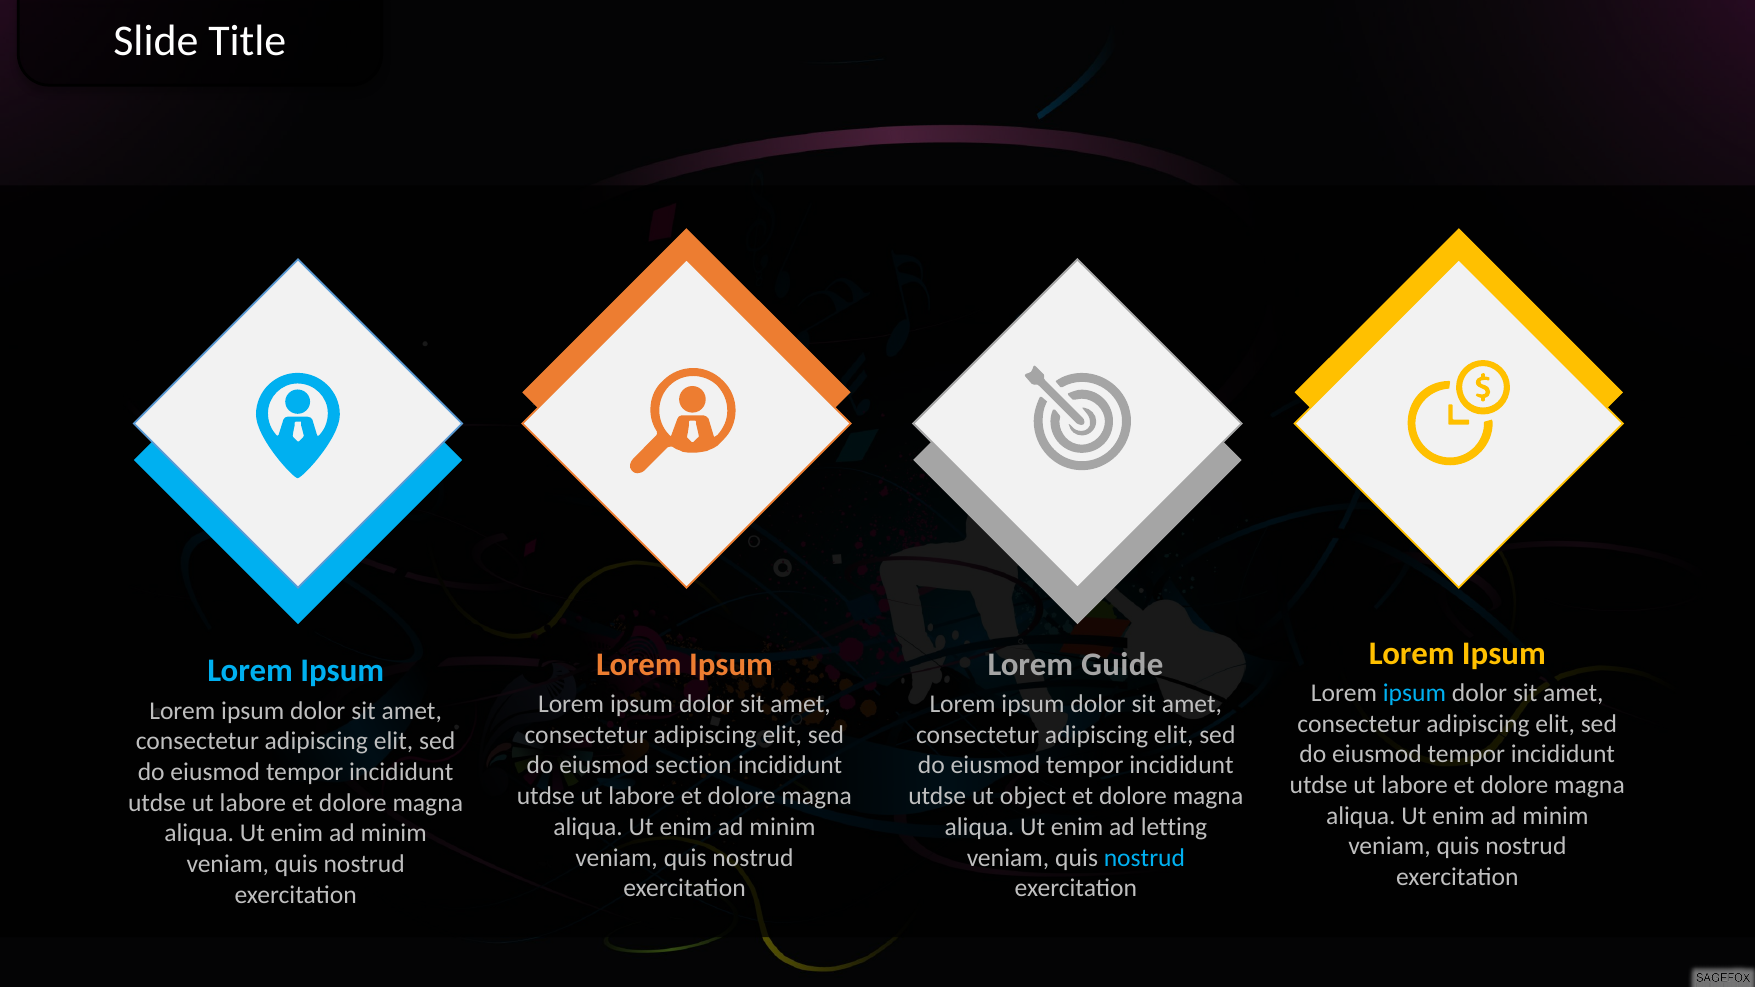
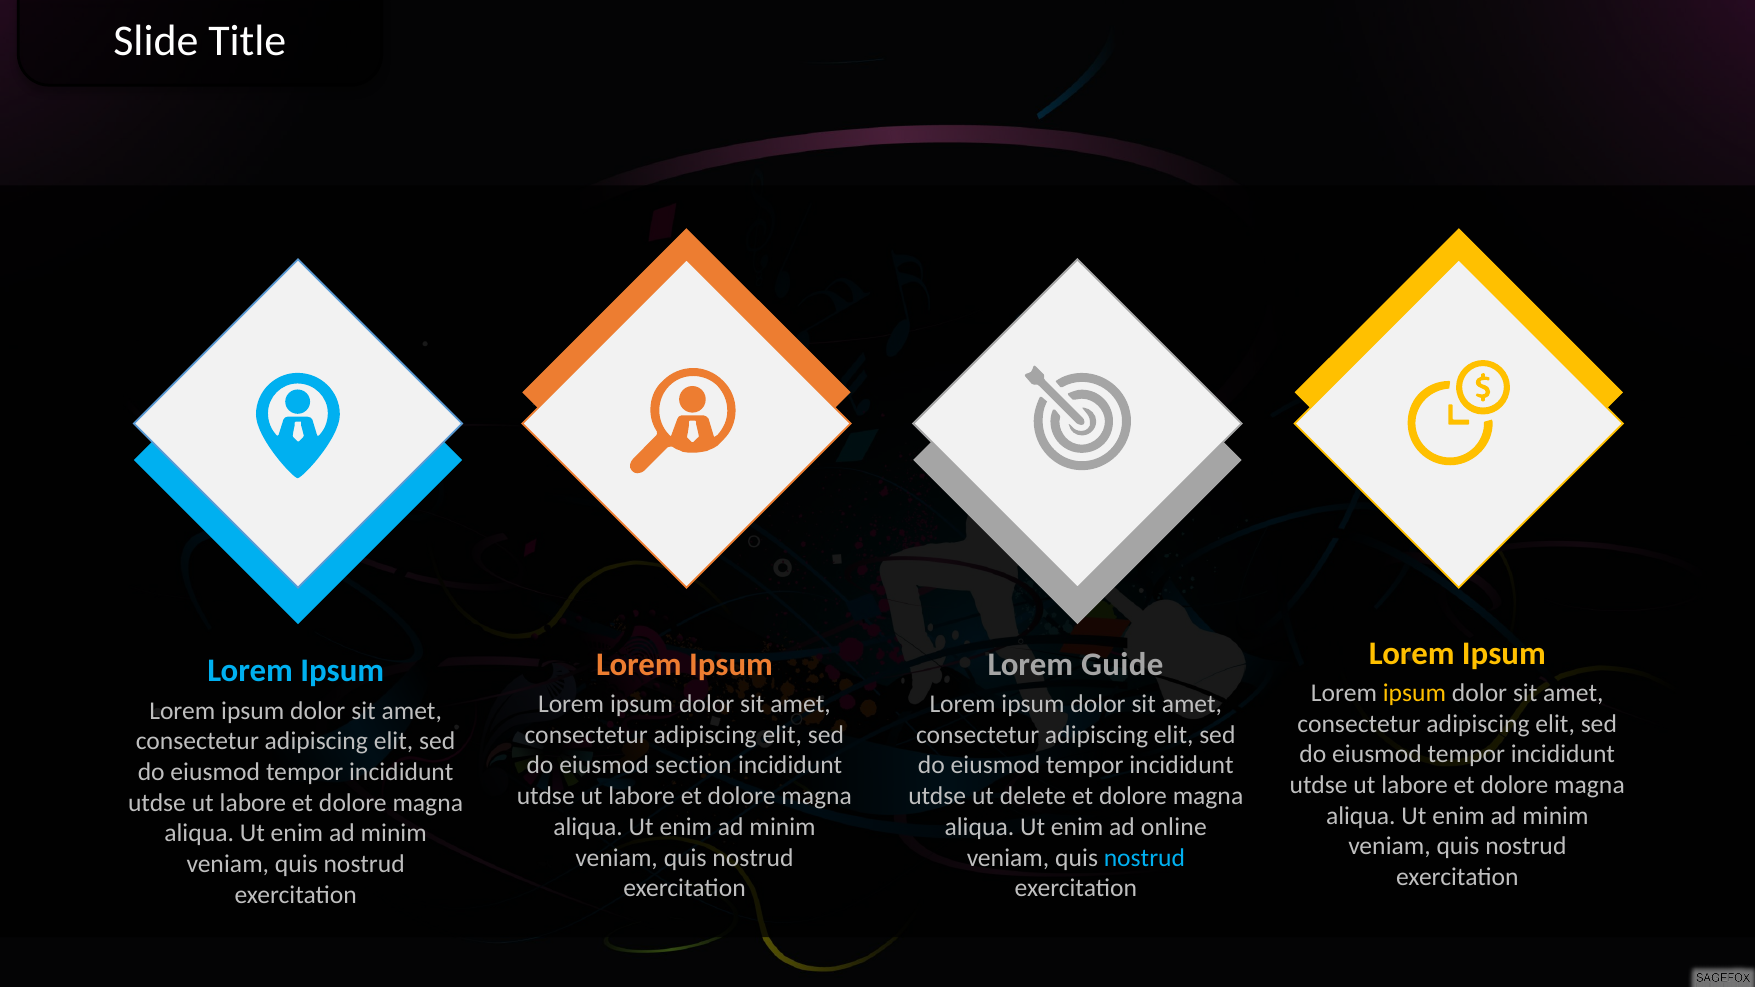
ipsum colour: light blue -> yellow (1414, 693)
object: object -> delete (1033, 796)
letting: letting -> online (1174, 827)
